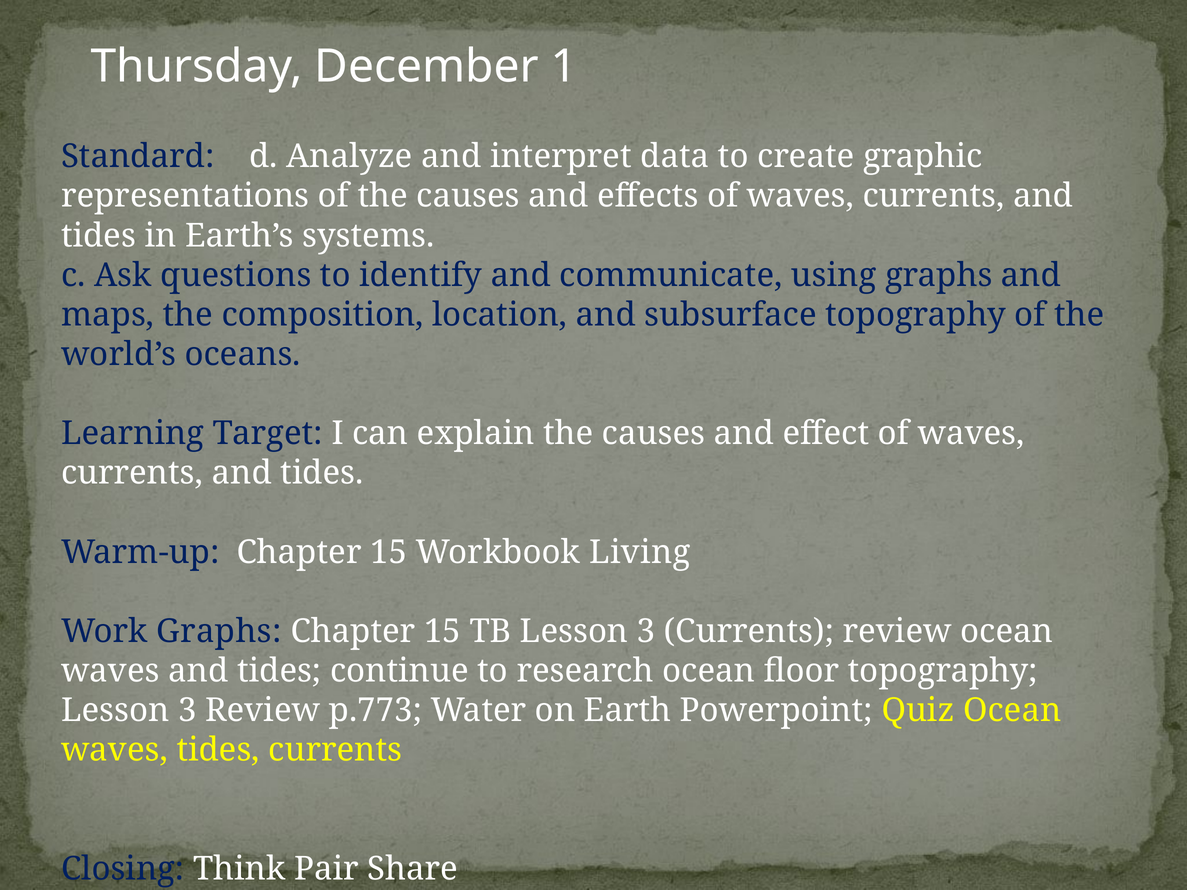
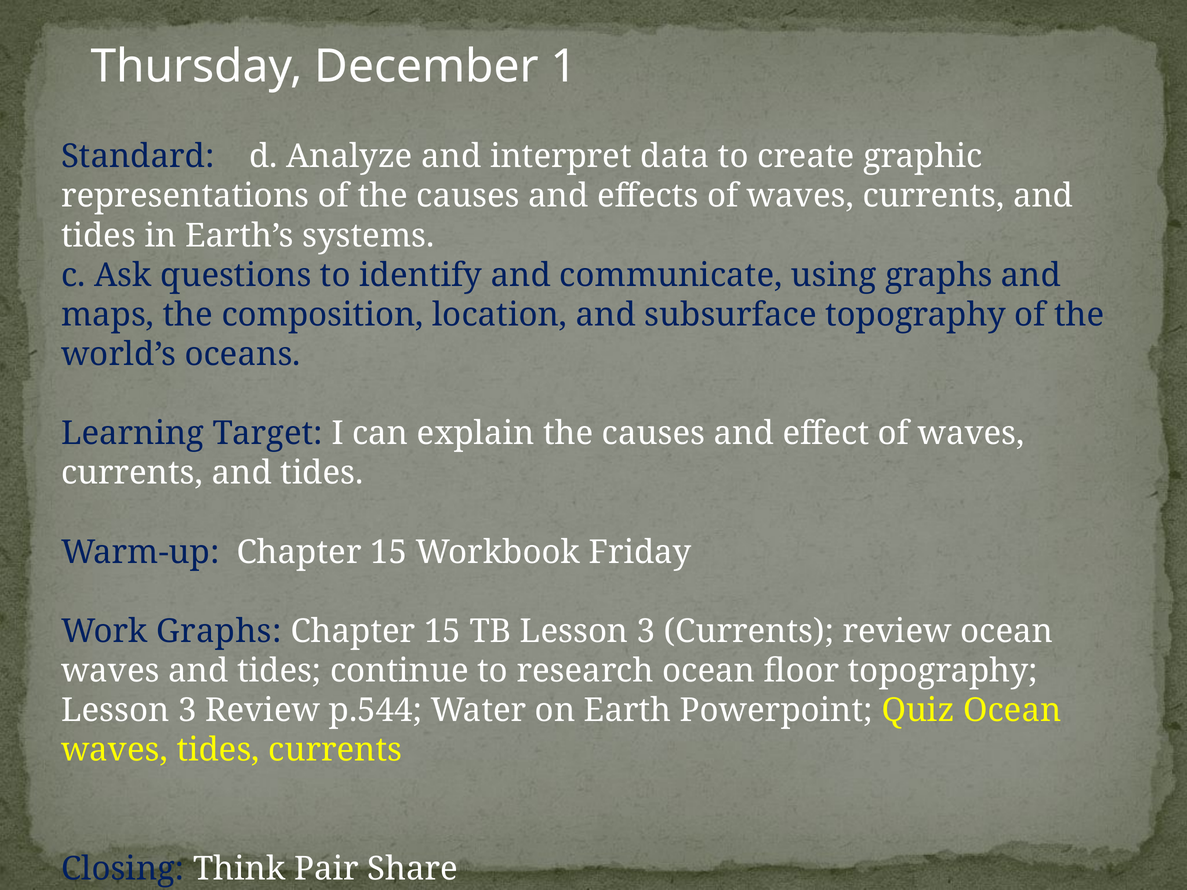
Living: Living -> Friday (640, 552)
p.773: p.773 -> p.544 (376, 711)
